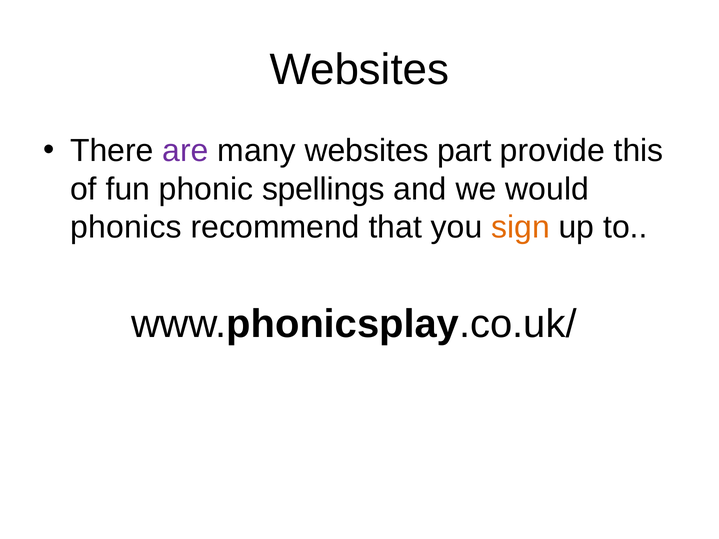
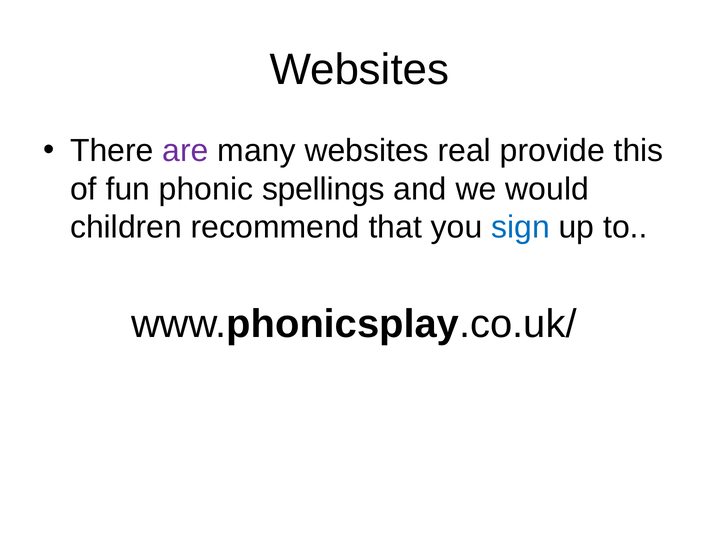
part: part -> real (464, 151)
phonics: phonics -> children (126, 228)
sign colour: orange -> blue (521, 228)
